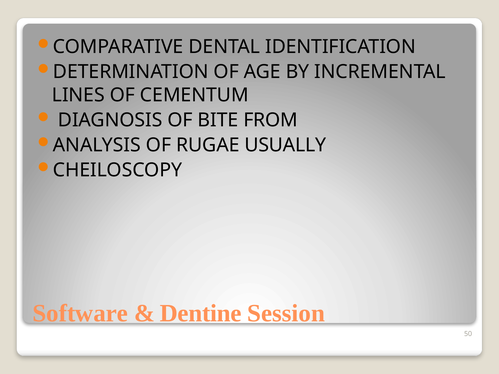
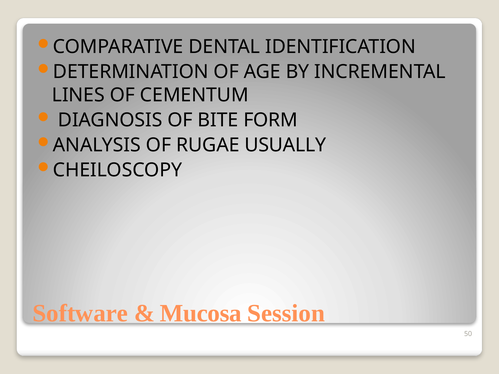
FROM: FROM -> FORM (271, 120)
Dentine: Dentine -> Mucosa (201, 314)
